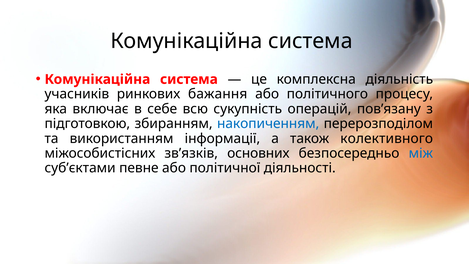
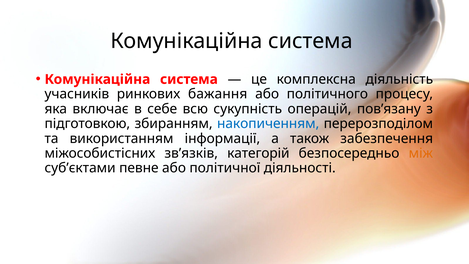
колективного: колективного -> забезпечення (387, 138)
основних: основних -> категорій (258, 153)
між colour: blue -> orange (421, 153)
